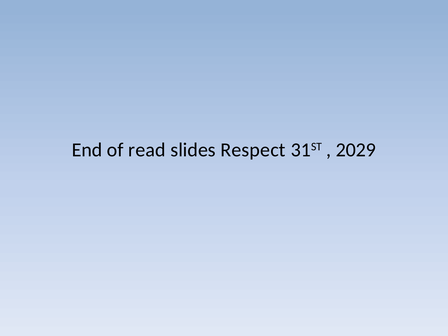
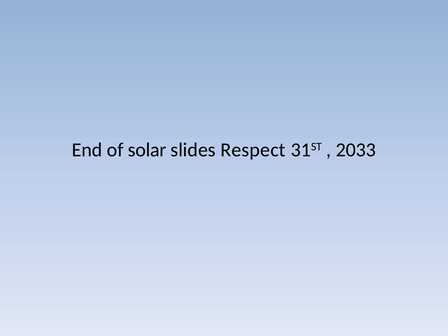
read: read -> solar (147, 150)
2029: 2029 -> 2033 (356, 150)
